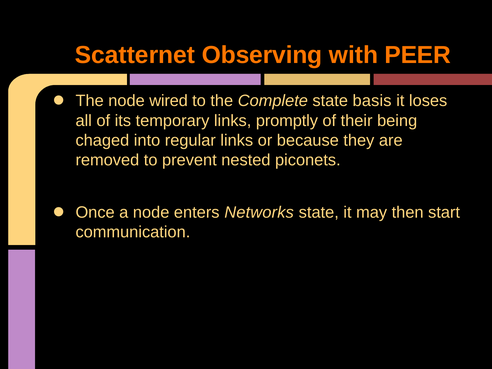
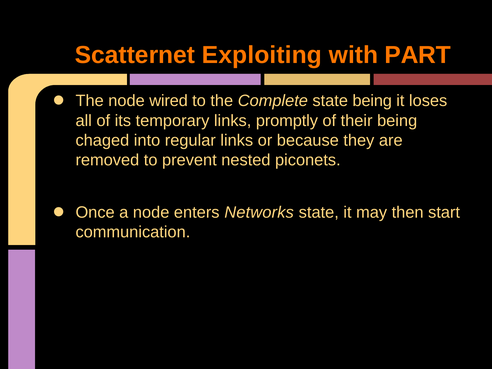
Observing: Observing -> Exploiting (262, 55)
PEER: PEER -> PART (418, 55)
state basis: basis -> being (372, 101)
